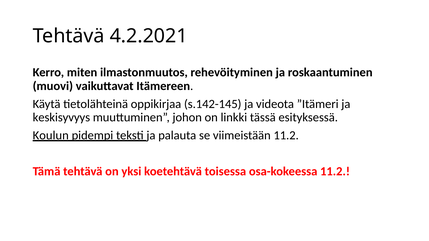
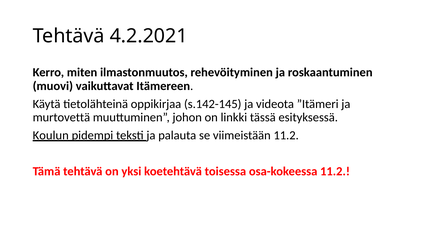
keskisyvyys: keskisyvyys -> murtovettä (61, 118)
